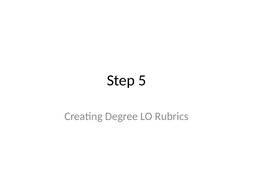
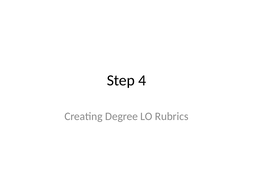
5: 5 -> 4 (142, 80)
